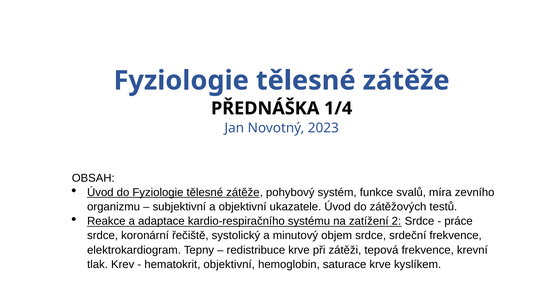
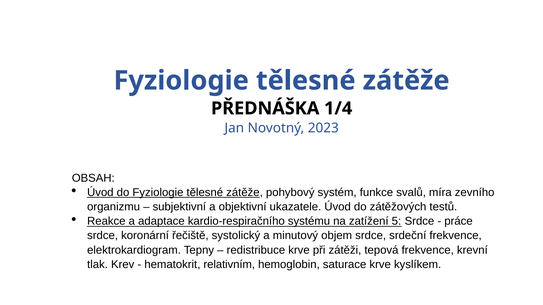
2: 2 -> 5 (396, 222)
hematokrit objektivní: objektivní -> relativním (229, 265)
